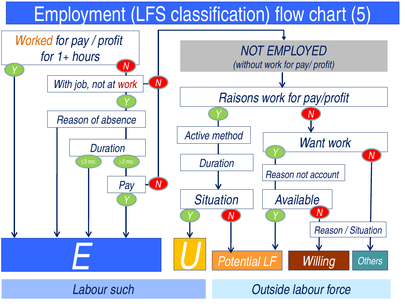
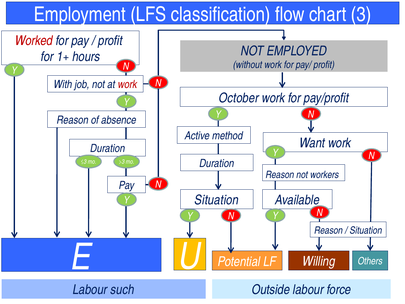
5: 5 -> 3 (361, 15)
Worked colour: orange -> red (34, 41)
Raisons: Raisons -> October (239, 98)
account: account -> workers (325, 175)
